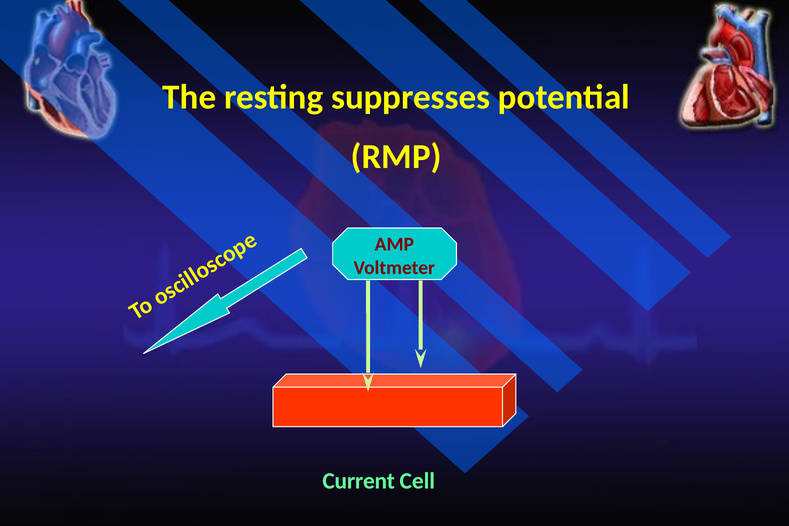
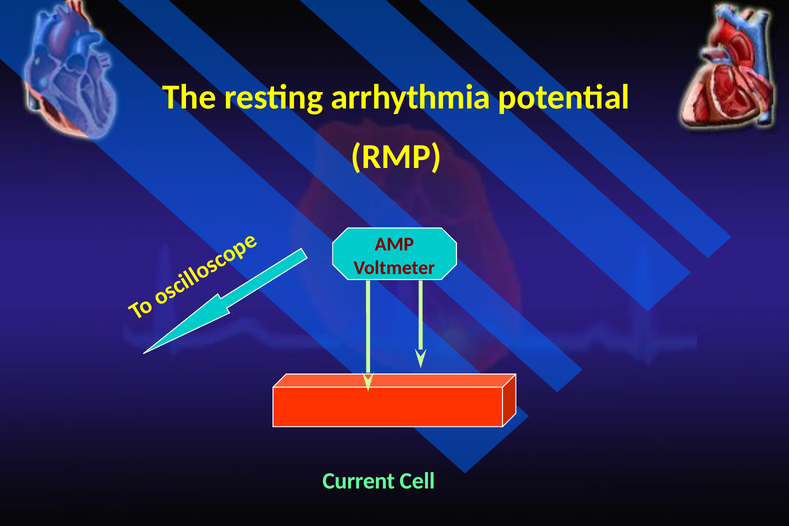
suppresses: suppresses -> arrhythmia (411, 97)
